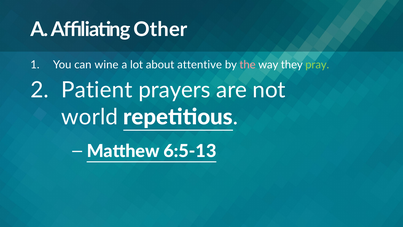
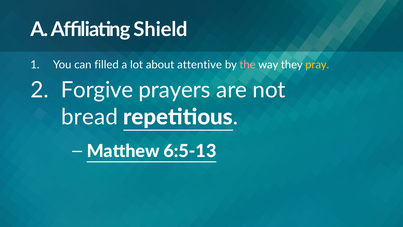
Other: Other -> Shield (161, 29)
wine: wine -> filled (107, 65)
pray colour: light green -> yellow (317, 65)
Patient: Patient -> Forgive (97, 90)
world: world -> bread (90, 117)
